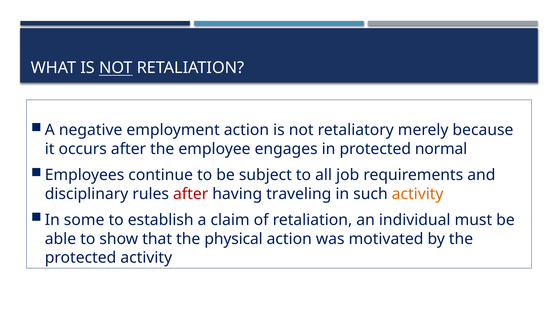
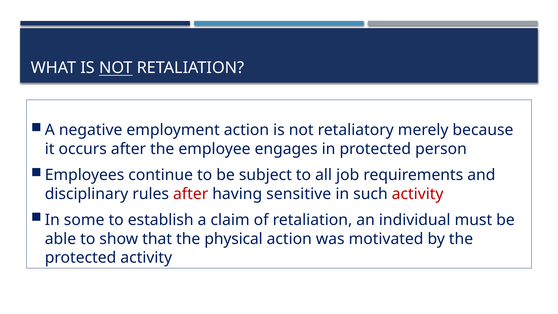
normal: normal -> person (441, 149)
traveling: traveling -> sensitive (299, 194)
activity colour: orange -> red (418, 194)
